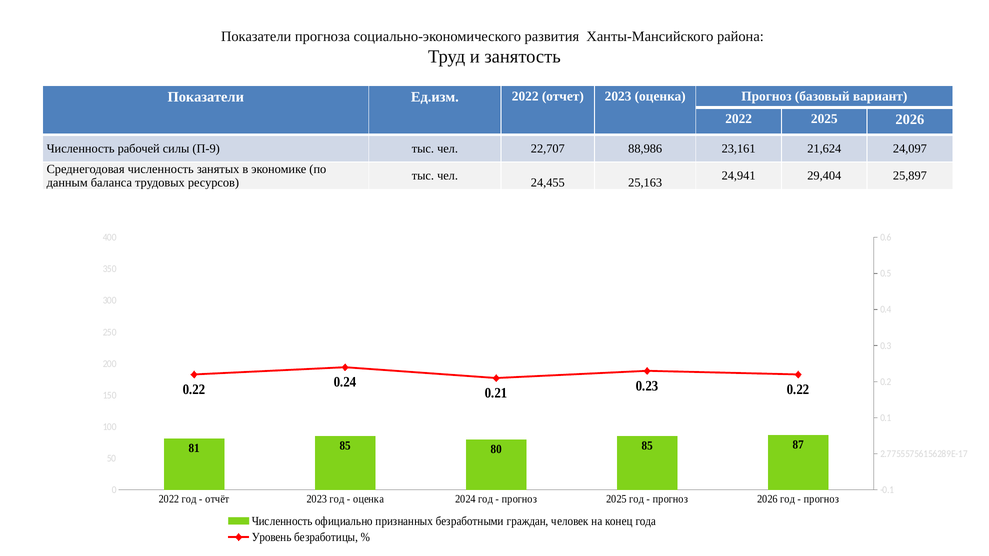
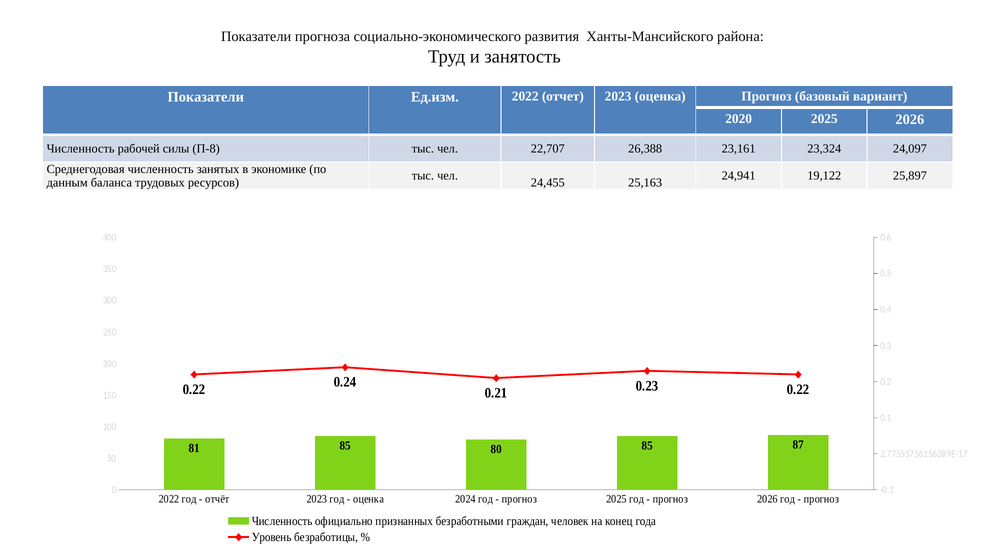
2022: 2022 -> 2020 (739, 119)
П-9: П-9 -> П-8 (206, 149)
88,986: 88,986 -> 26,388 (645, 149)
21,624: 21,624 -> 23,324 (824, 149)
29,404: 29,404 -> 19,122 (824, 176)
